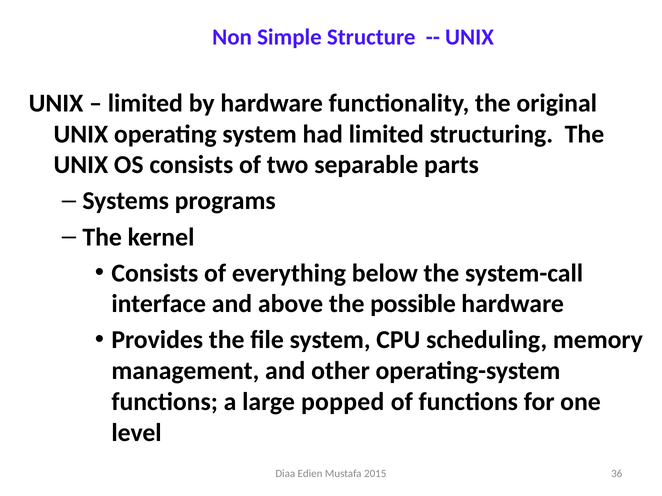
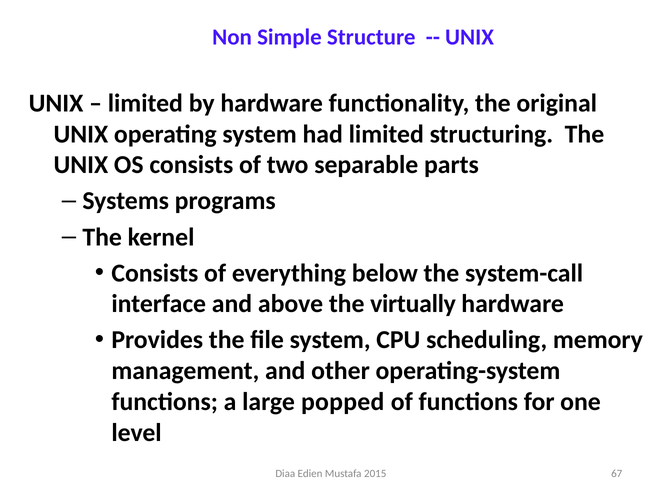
possible: possible -> virtually (413, 304)
36: 36 -> 67 (617, 474)
